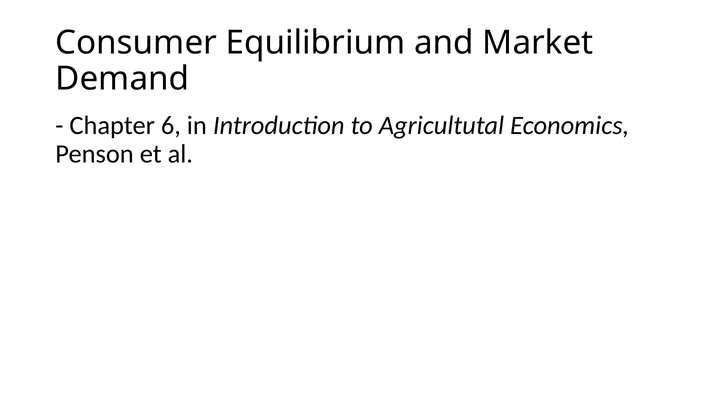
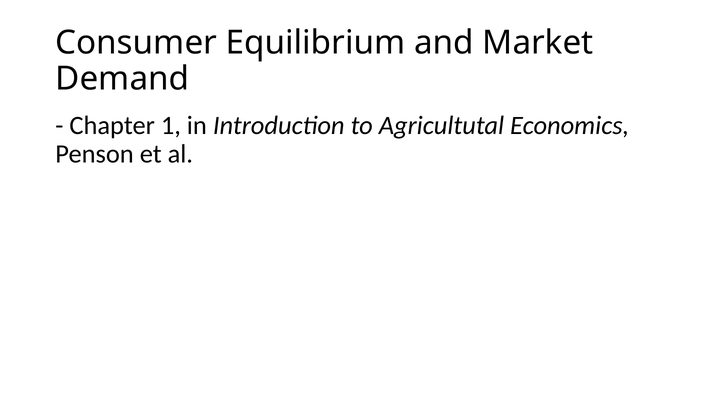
6: 6 -> 1 (171, 126)
